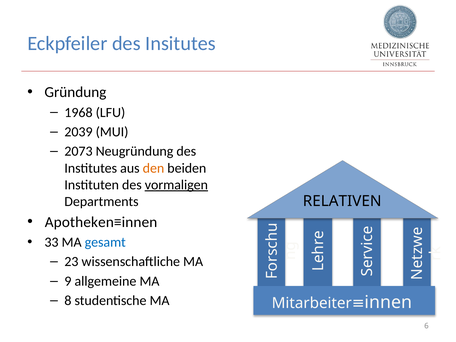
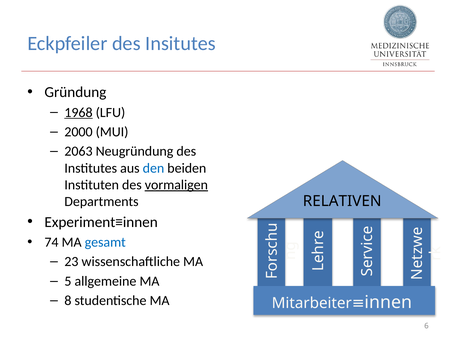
1968 underline: none -> present (78, 112)
2039: 2039 -> 2000 (78, 132)
2073: 2073 -> 2063 (78, 151)
den colour: orange -> blue (153, 168)
Apotheken≡innen: Apotheken≡innen -> Experiment≡innen (101, 222)
33: 33 -> 74 (52, 242)
9: 9 -> 5 (68, 281)
